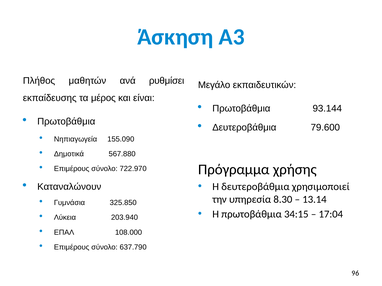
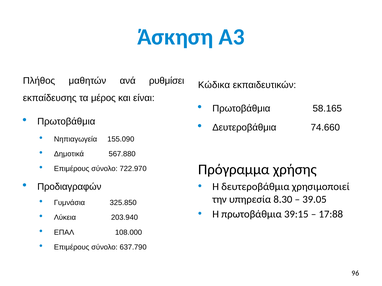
Μεγάλο: Μεγάλο -> Κώδικα (214, 85)
93.144: 93.144 -> 58.165 (327, 109)
79.600: 79.600 -> 74.660 (325, 128)
Καταναλώνουν: Καταναλώνουν -> Προδιαγραφών (69, 187)
13.14: 13.14 -> 39.05 (315, 200)
34:15: 34:15 -> 39:15 (296, 214)
17:04: 17:04 -> 17:88 (331, 214)
